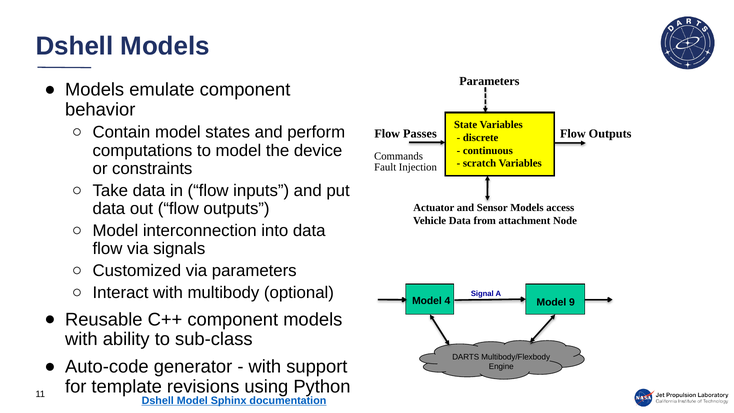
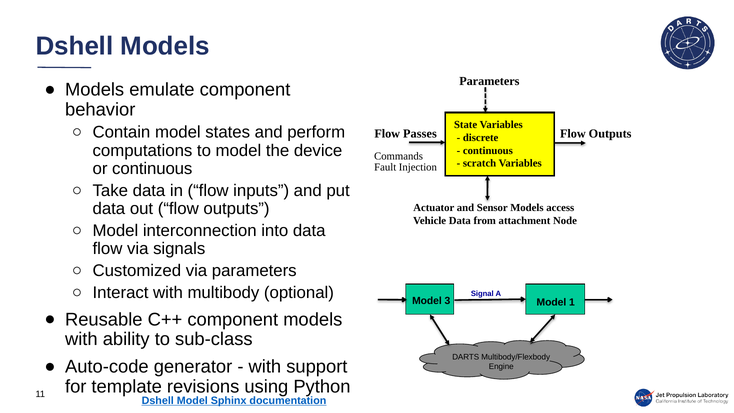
or constraints: constraints -> continuous (152, 169)
4: 4 -> 3 (447, 301)
9: 9 -> 1 (572, 302)
